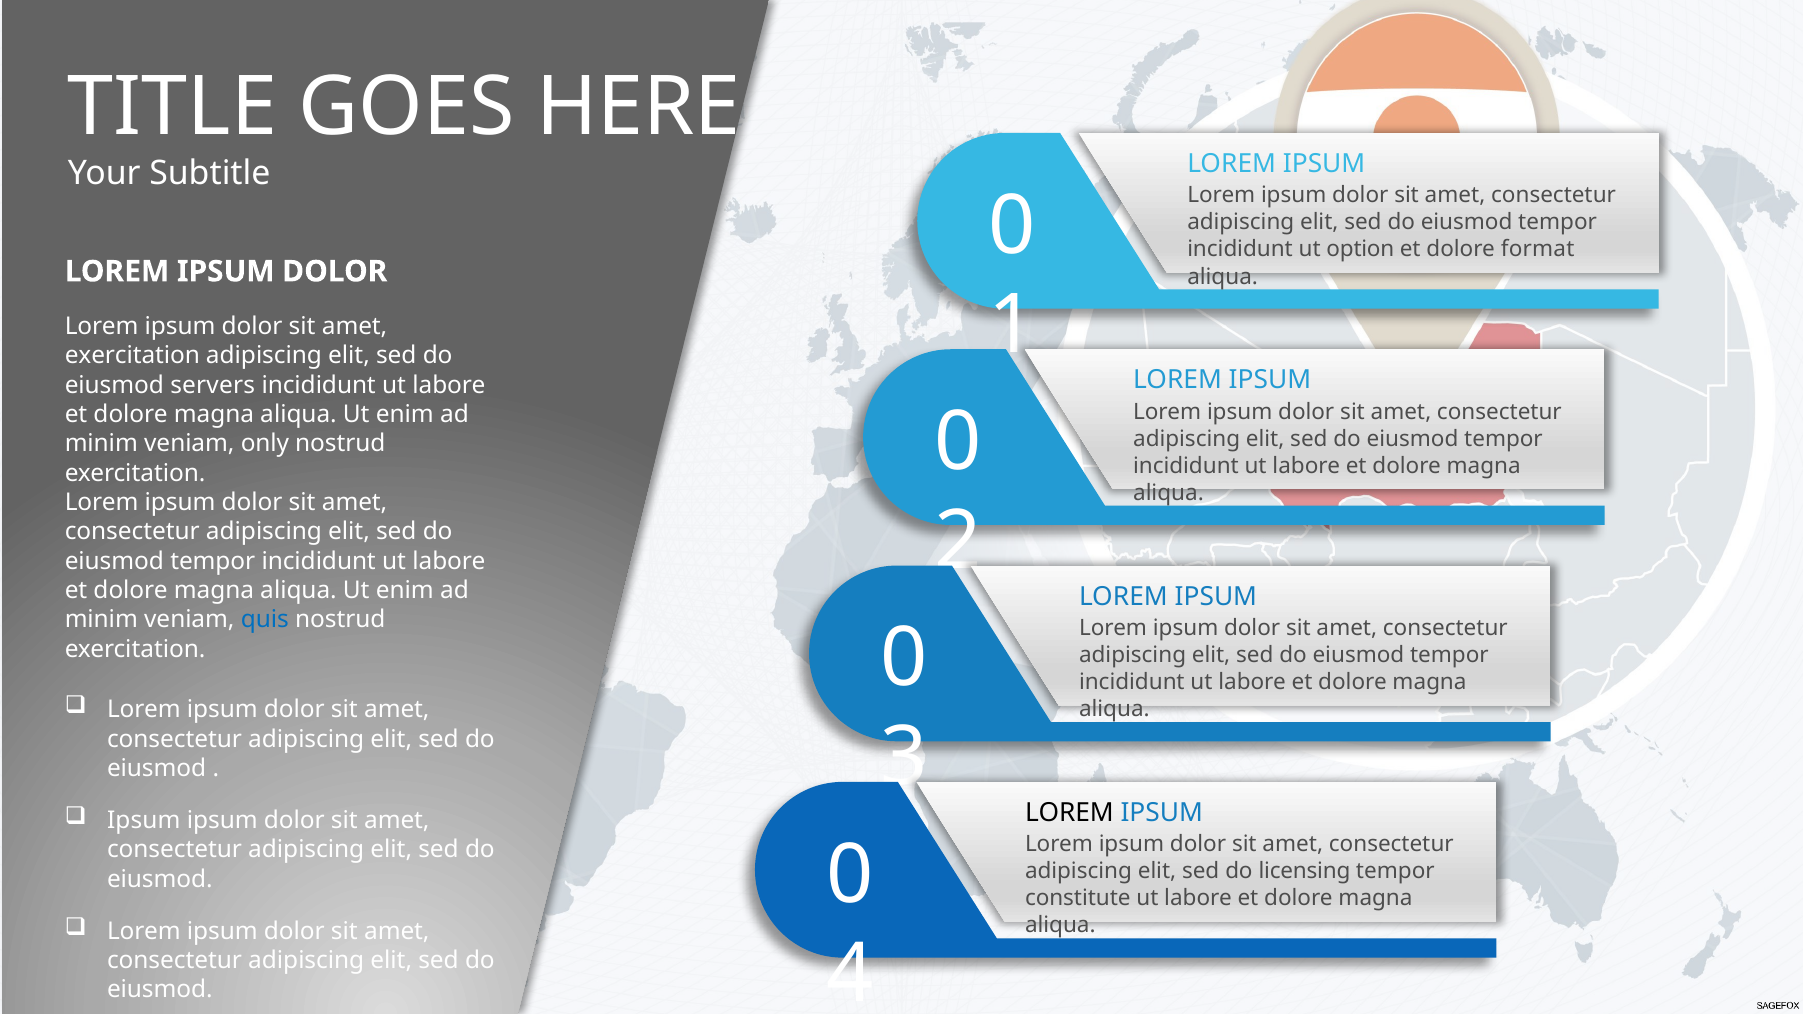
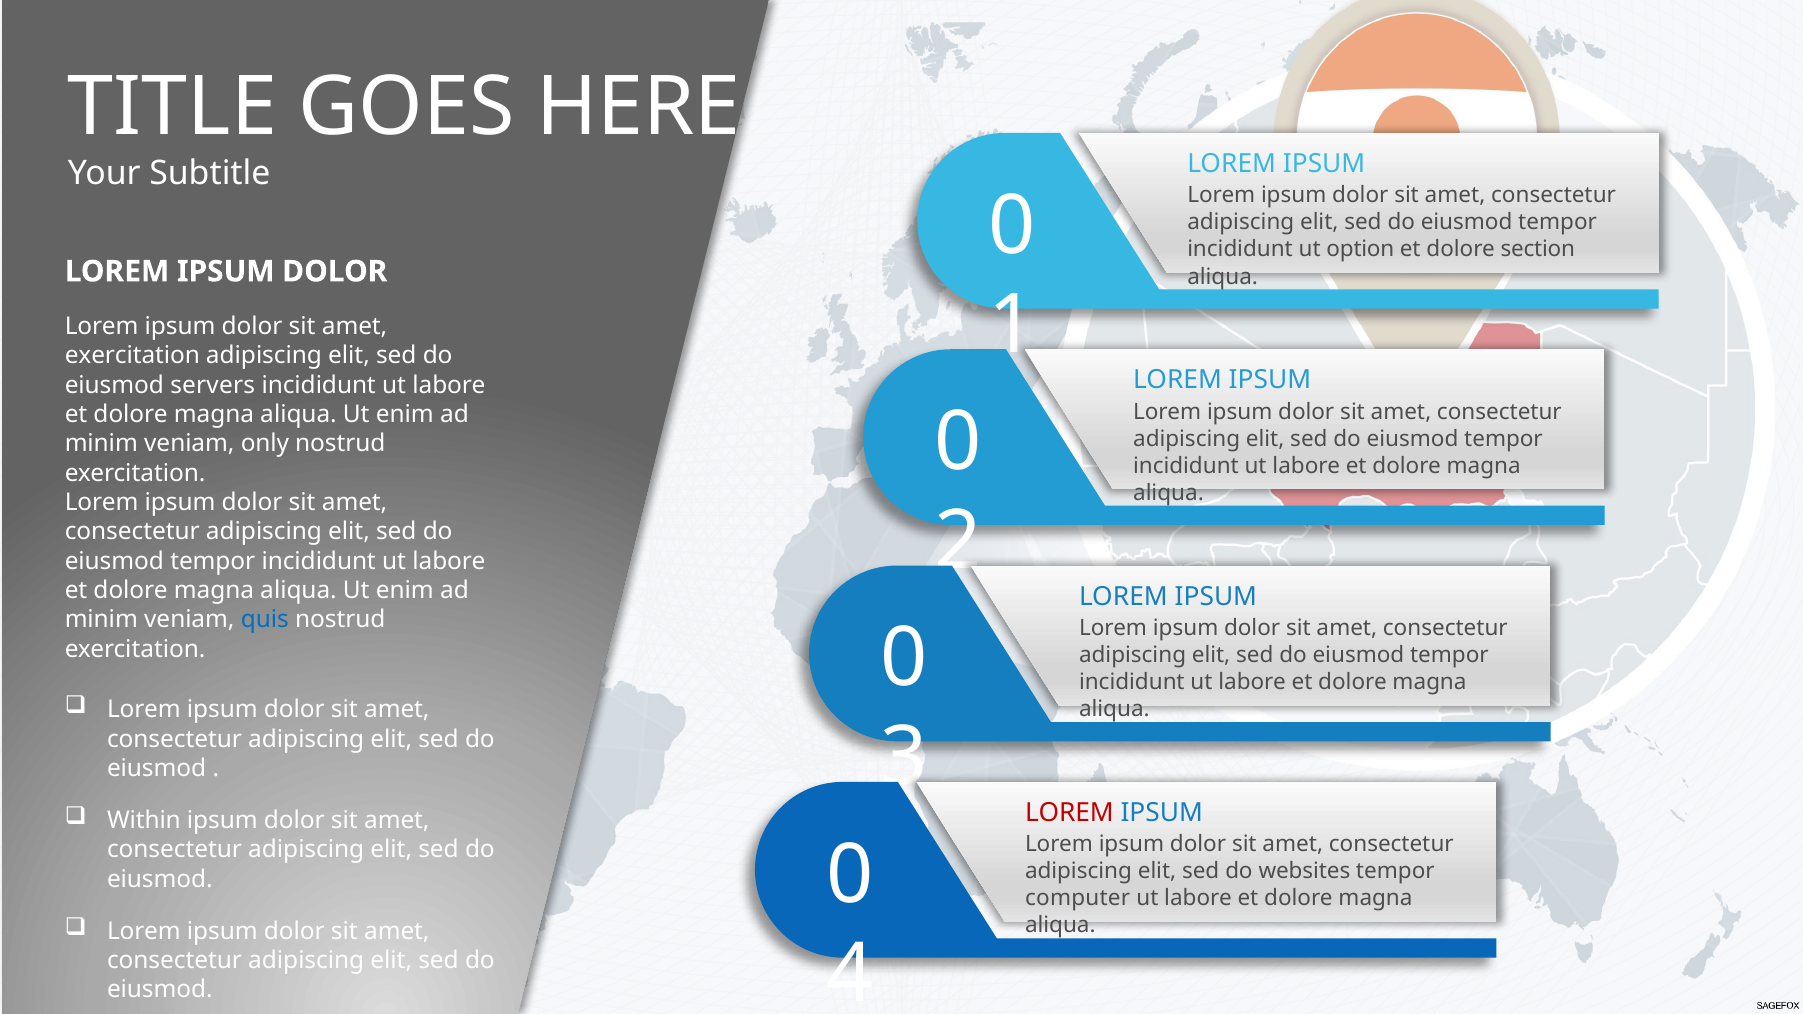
format: format -> section (1538, 250)
LOREM colour: black -> red (1069, 813)
Ipsum: Ipsum -> Within (144, 821)
licensing: licensing -> websites (1304, 872)
constitute: constitute -> computer (1078, 899)
